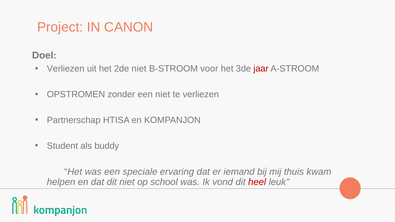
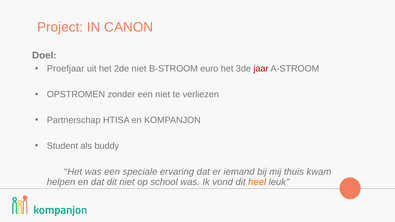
Verliezen: Verliezen -> Proefjaar (66, 69)
voor: voor -> euro (209, 69)
heel colour: red -> orange (257, 182)
